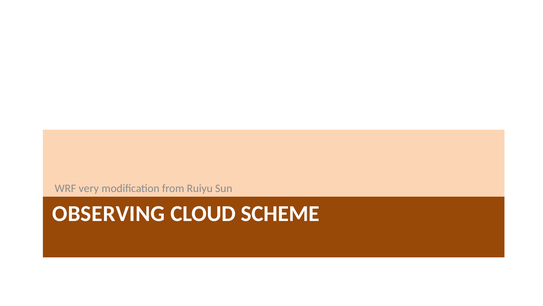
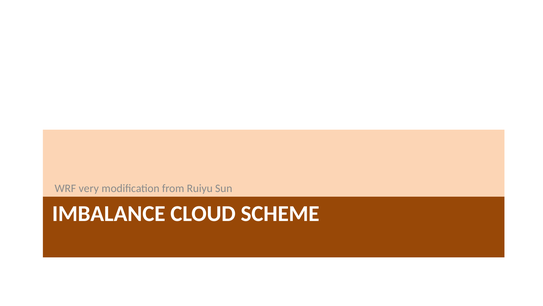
OBSERVING: OBSERVING -> IMBALANCE (109, 213)
